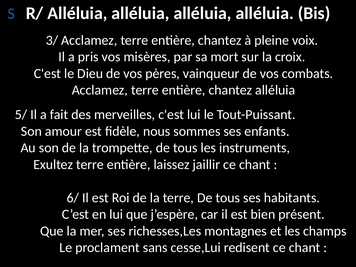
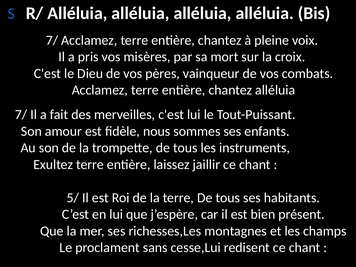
3/: 3/ -> 7/ (52, 40)
5/: 5/ -> 7/ (21, 115)
6/: 6/ -> 5/ (73, 198)
